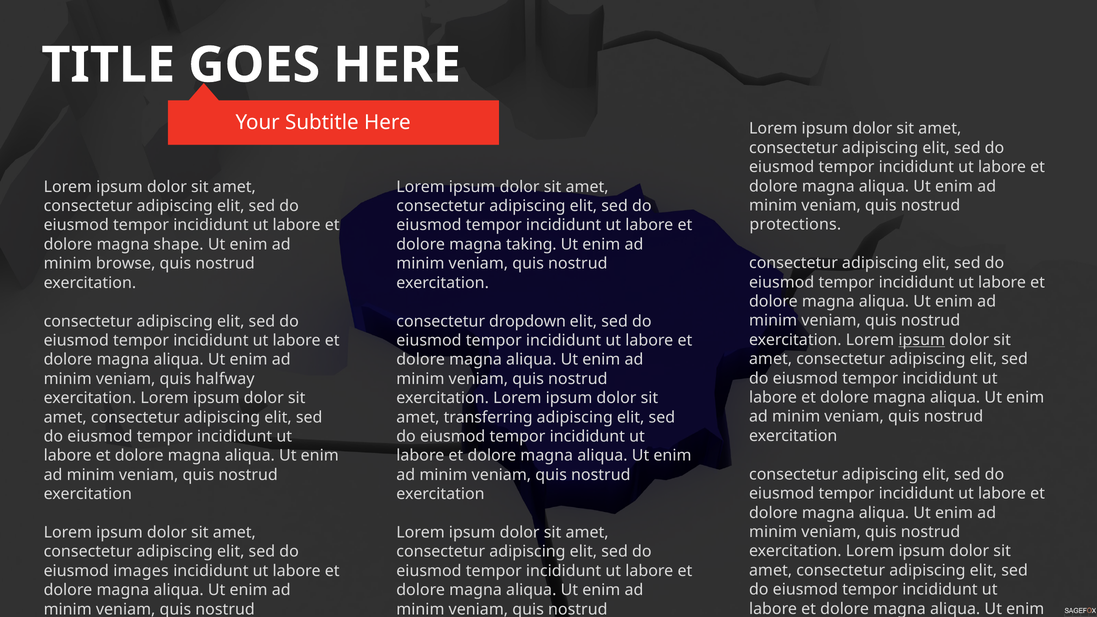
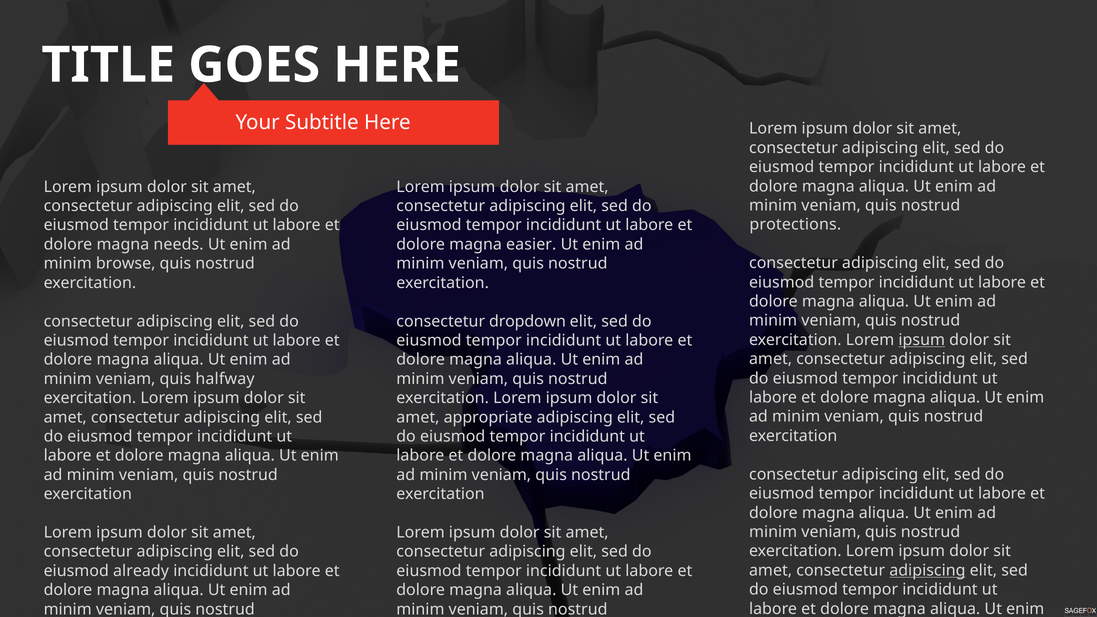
shape: shape -> needs (179, 244)
taking: taking -> easier (531, 244)
transferring: transferring -> appropriate (488, 417)
adipiscing underline: none -> present (927, 570)
images: images -> already (141, 571)
